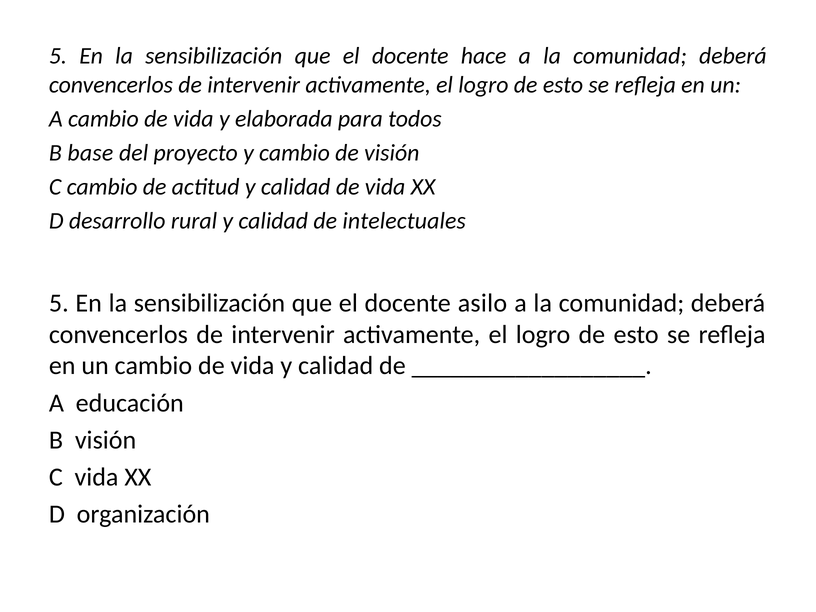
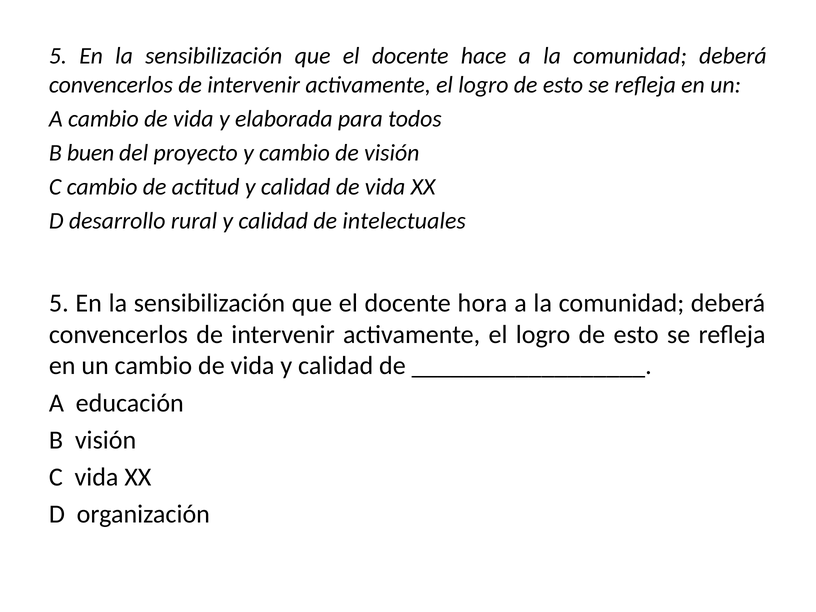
base: base -> buen (91, 153)
asilo: asilo -> hora (482, 303)
